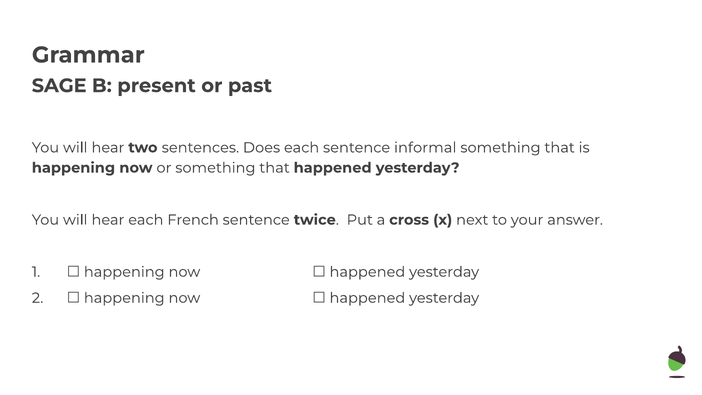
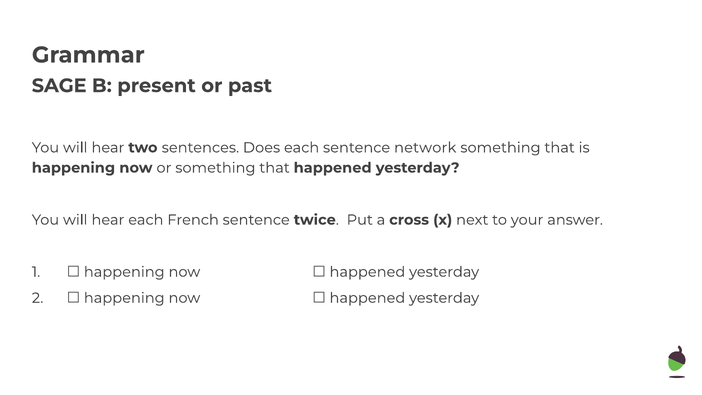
informal: informal -> network (425, 148)
